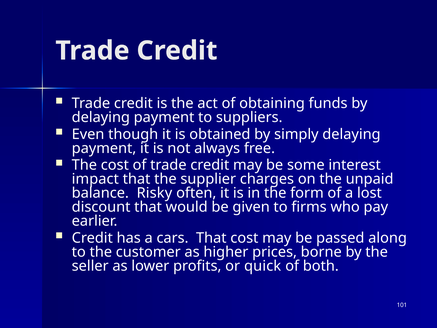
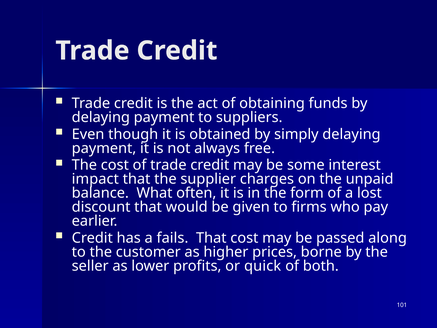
Risky: Risky -> What (154, 193)
cars: cars -> fails (172, 238)
